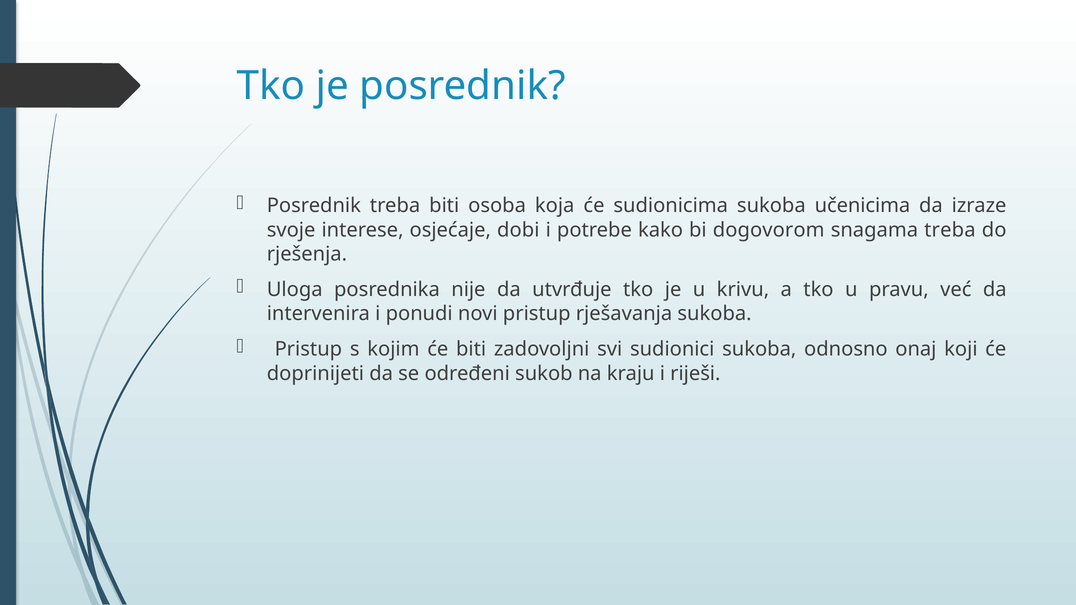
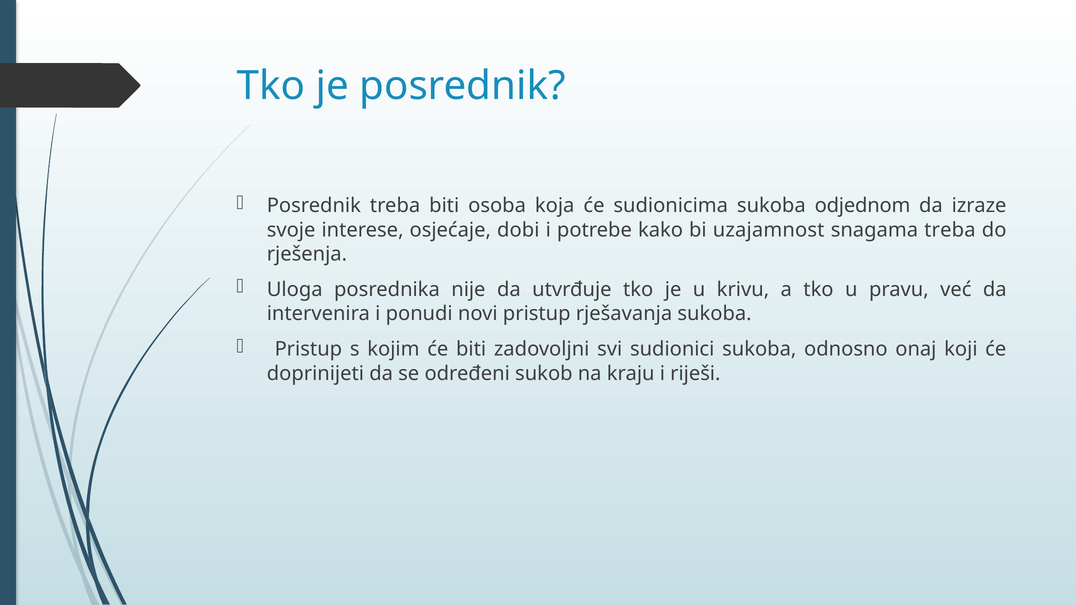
učenicima: učenicima -> odjednom (863, 206)
dogovorom: dogovorom -> uzajamnost (769, 230)
